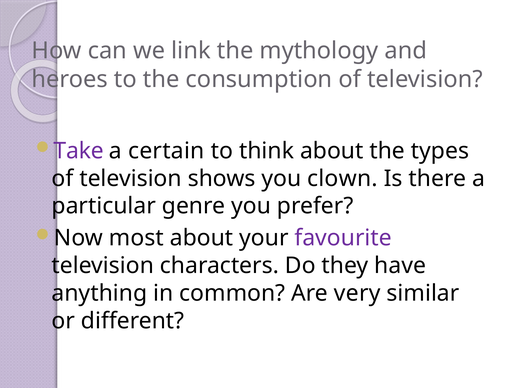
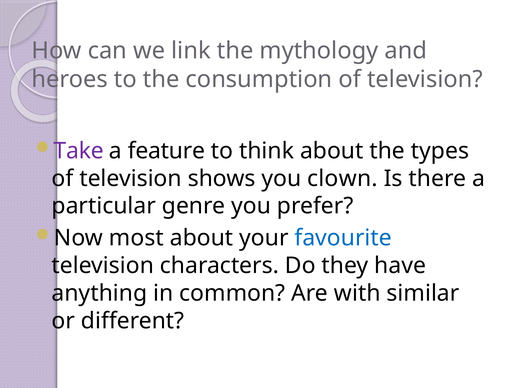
certain: certain -> feature (167, 151)
favourite colour: purple -> blue (343, 238)
very: very -> with (357, 293)
